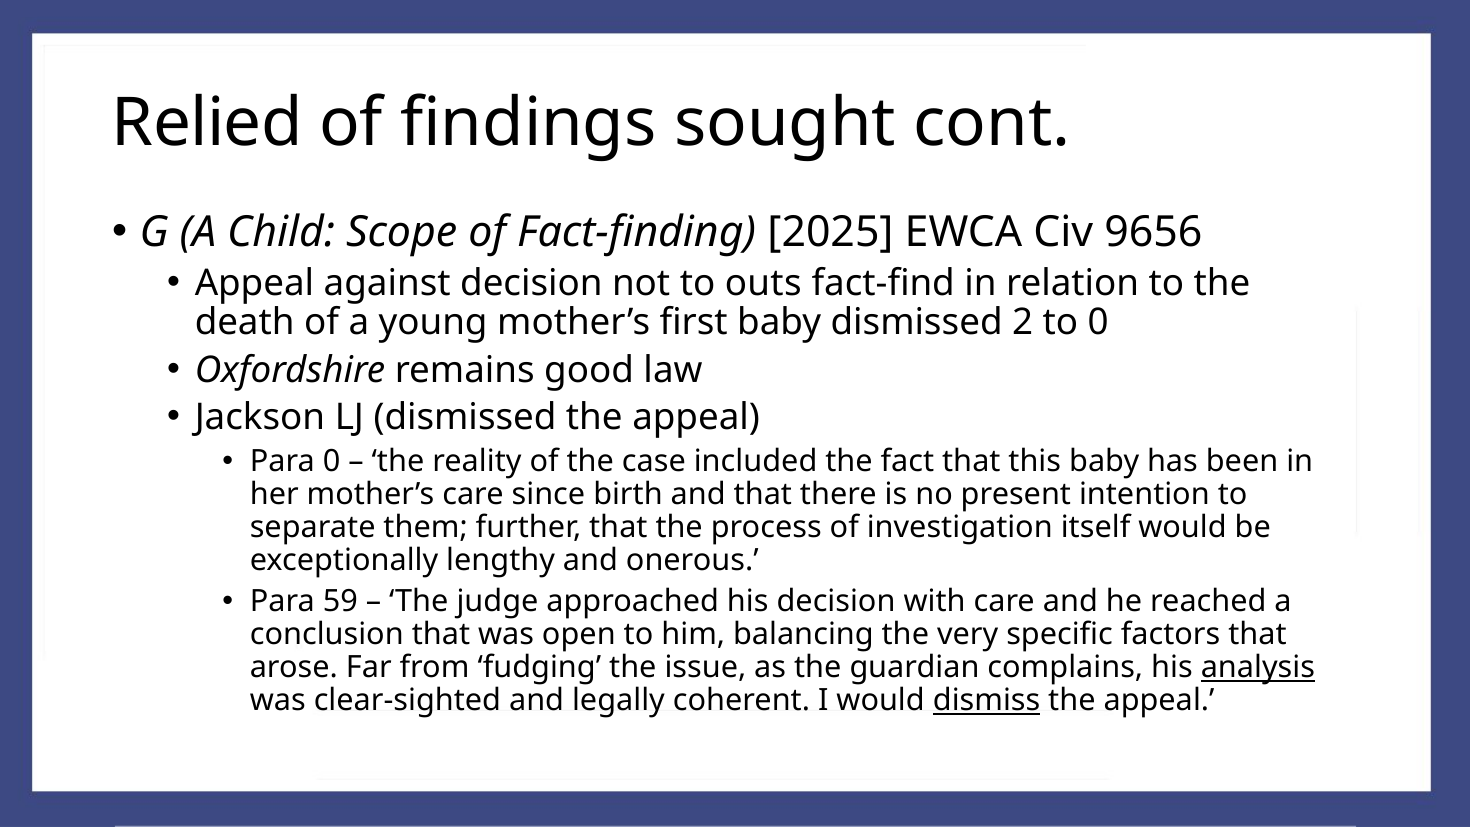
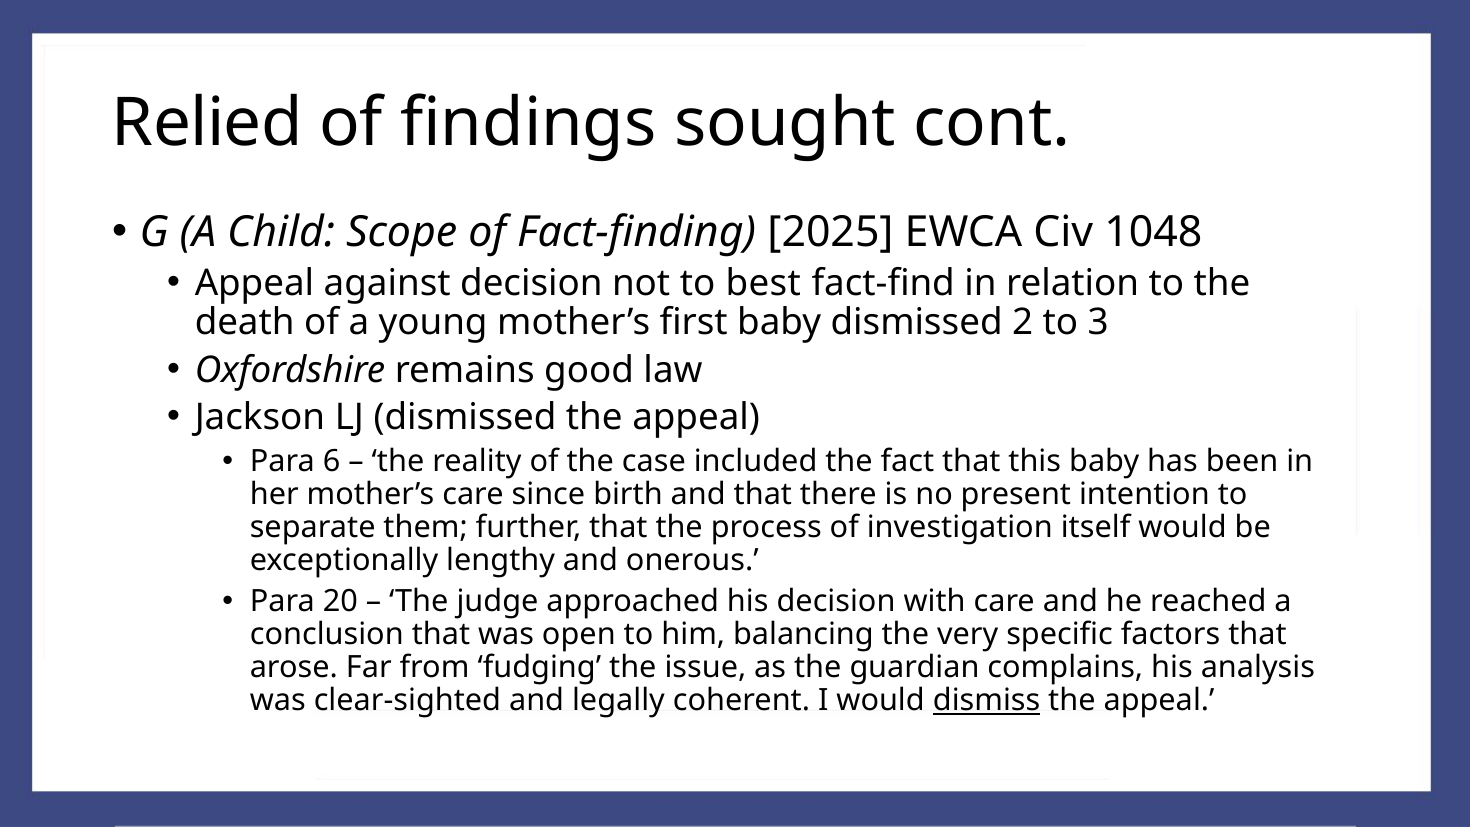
9656: 9656 -> 1048 (1153, 232)
outs: outs -> best (763, 283)
to 0: 0 -> 3 (1098, 323)
Para 0: 0 -> 6 (332, 461)
59: 59 -> 20 (340, 601)
analysis underline: present -> none (1258, 668)
